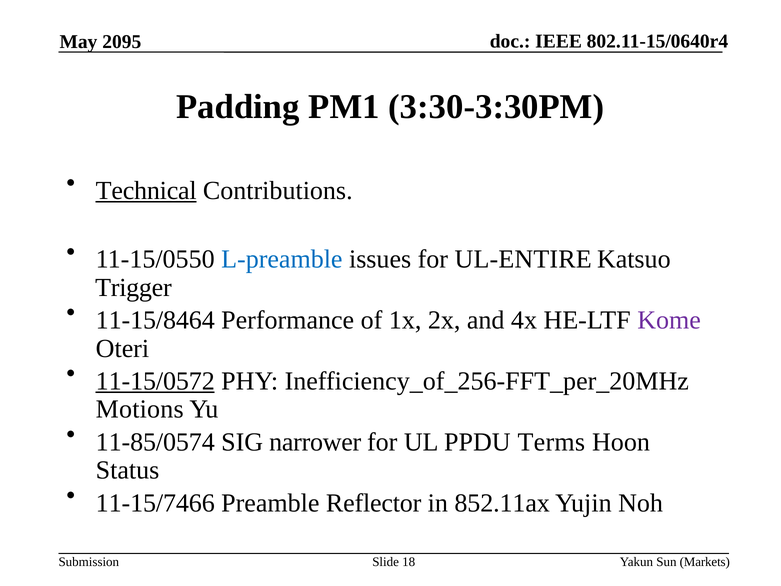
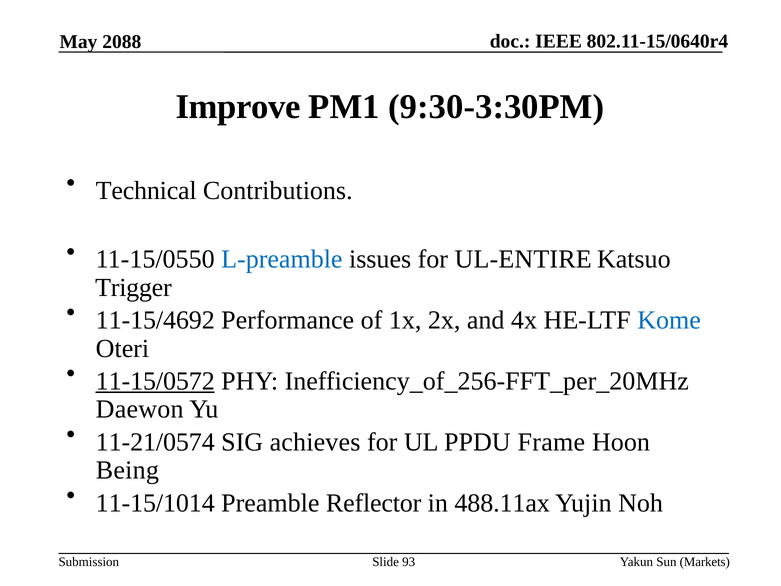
2095: 2095 -> 2088 (122, 42)
Padding: Padding -> Improve (238, 107)
3:30-3:30PM: 3:30-3:30PM -> 9:30-3:30PM (496, 107)
Technical underline: present -> none (146, 191)
11-15/8464: 11-15/8464 -> 11-15/4692 (155, 320)
Kome colour: purple -> blue (669, 320)
Motions: Motions -> Daewon (140, 409)
11-85/0574: 11-85/0574 -> 11-21/0574 (155, 442)
narrower: narrower -> achieves (315, 442)
Terms: Terms -> Frame (551, 442)
Status: Status -> Being (127, 470)
11-15/7466: 11-15/7466 -> 11-15/1014 (155, 503)
852.11ax: 852.11ax -> 488.11ax (502, 503)
18: 18 -> 93 (409, 562)
